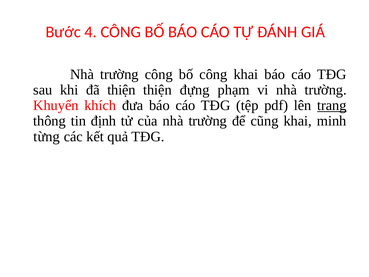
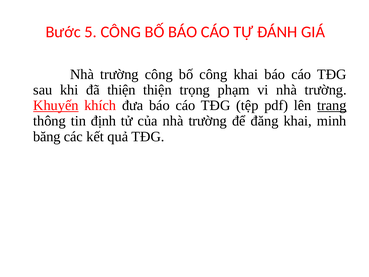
4: 4 -> 5 (91, 32)
đựng: đựng -> trọng (195, 90)
Khuyến underline: none -> present (56, 105)
cũng: cũng -> đăng (265, 121)
từng: từng -> băng (47, 136)
